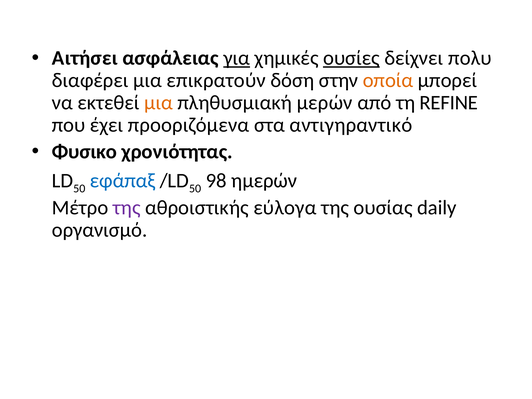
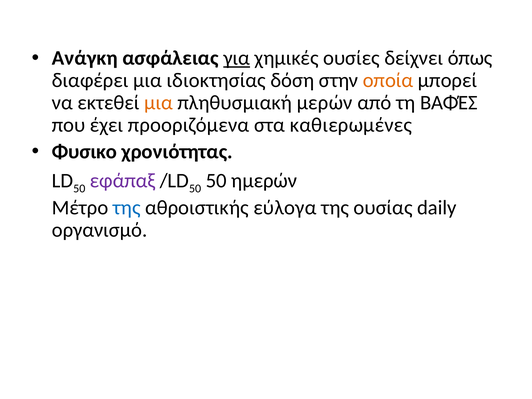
Αιτήσει: Αιτήσει -> Ανάγκη (85, 58)
ουσίες underline: present -> none (351, 58)
πολυ: πολυ -> όπως (470, 58)
επικρατούν: επικρατούν -> ιδιοκτησίας (216, 80)
REFINE: REFINE -> ΒΑΦΈΣ (449, 103)
αντιγηραντικό: αντιγηραντικό -> καθιερωμένες (351, 125)
εφάπαξ colour: blue -> purple (123, 181)
98: 98 -> 50 (216, 181)
της colour: purple -> blue (127, 208)
